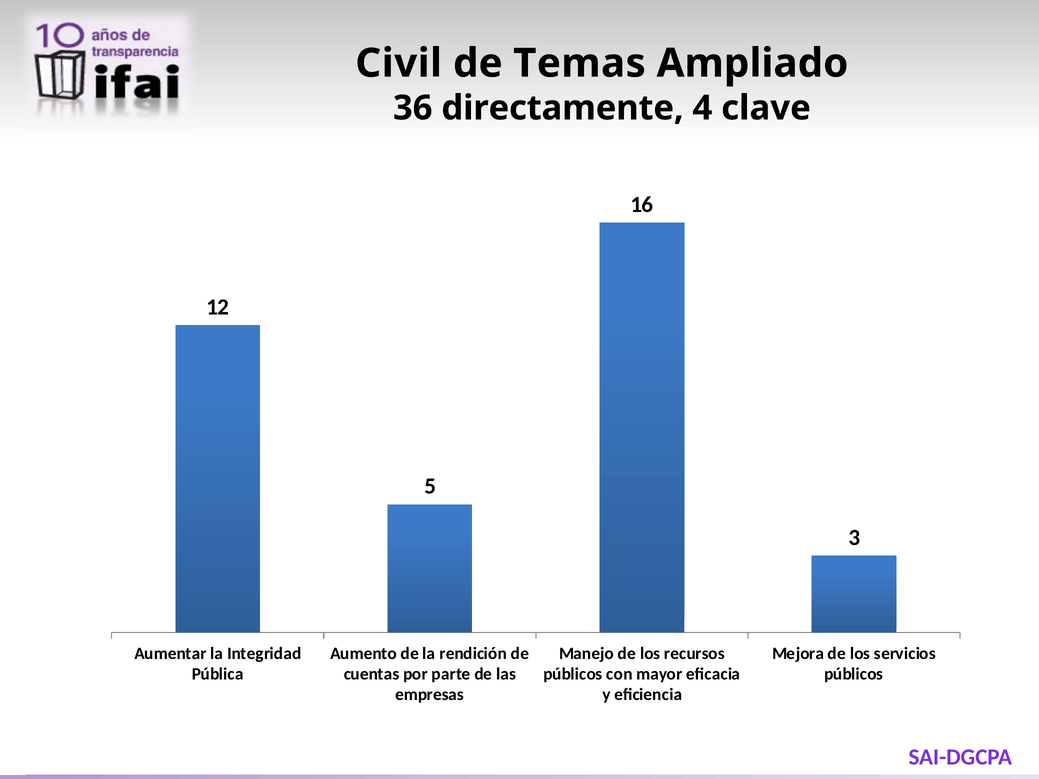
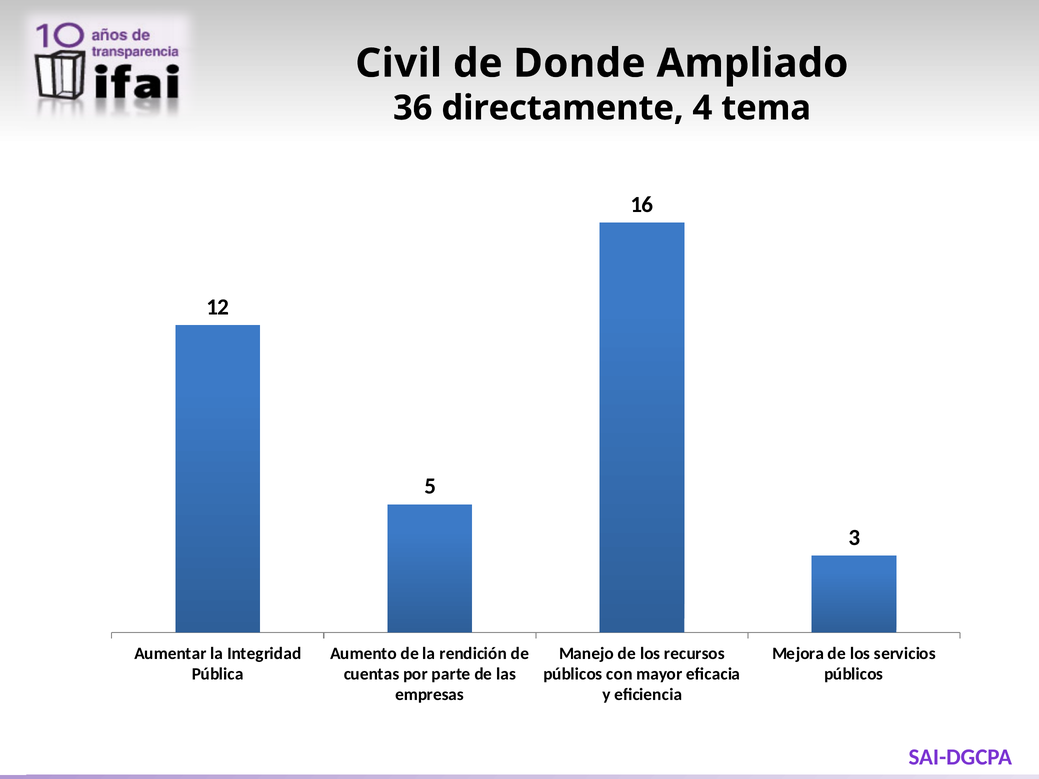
Temas: Temas -> Donde (579, 63)
clave: clave -> tema (766, 108)
